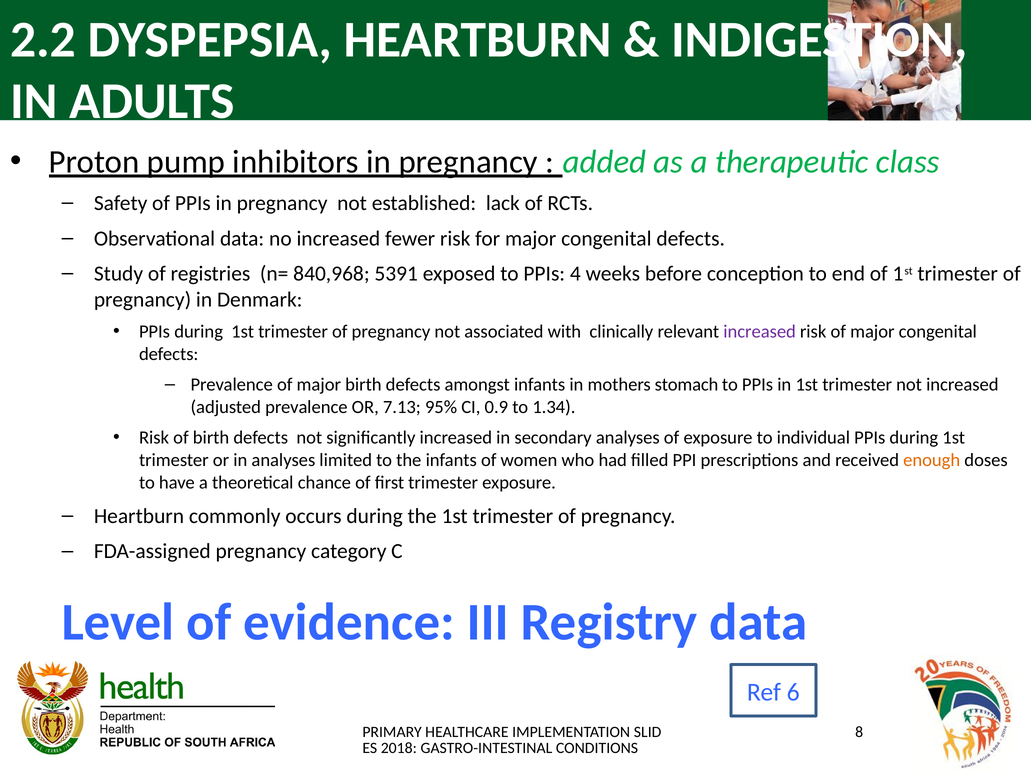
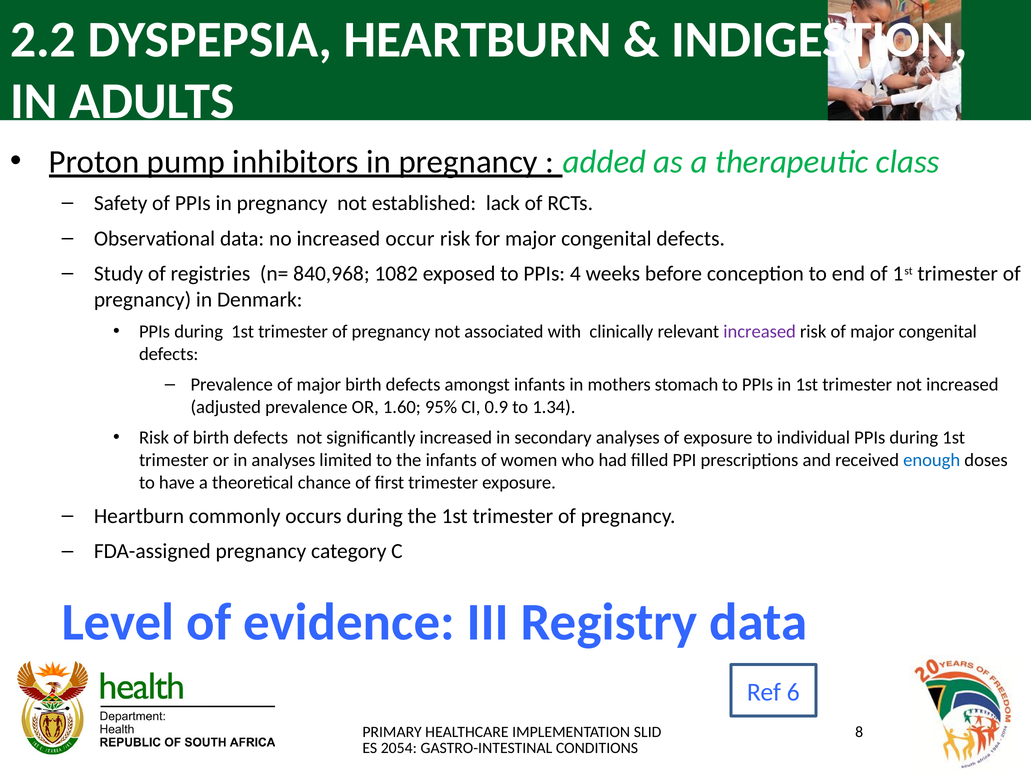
fewer: fewer -> occur (410, 239)
5391: 5391 -> 1082 (396, 274)
7.13: 7.13 -> 1.60 (402, 407)
enough colour: orange -> blue (932, 460)
2018: 2018 -> 2054 (399, 748)
